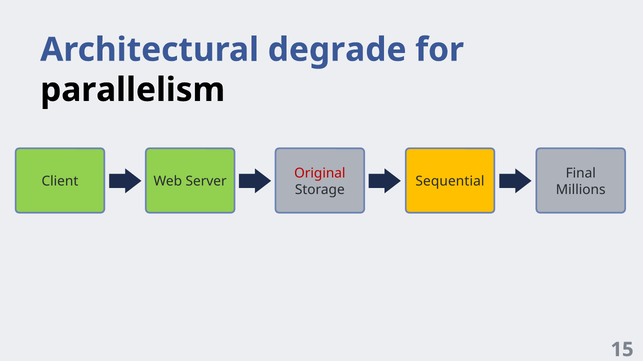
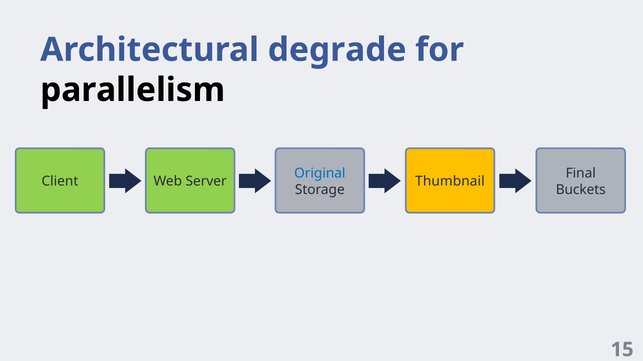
Original colour: red -> blue (320, 174)
Sequential: Sequential -> Thumbnail (450, 182)
Millions: Millions -> Buckets (581, 190)
